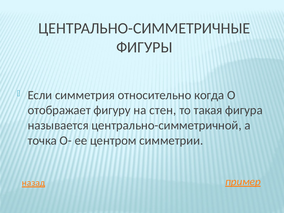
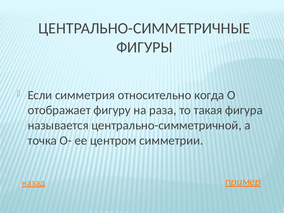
стен: стен -> раза (163, 110)
